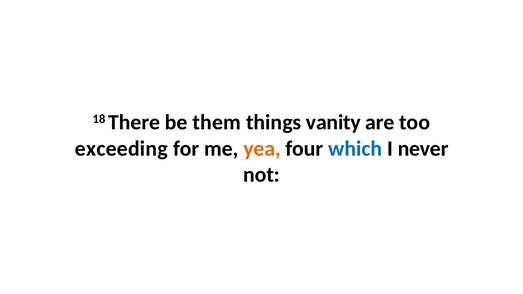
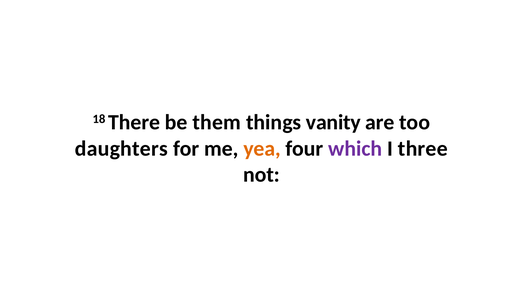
exceeding: exceeding -> daughters (121, 149)
which colour: blue -> purple (355, 149)
never: never -> three (423, 149)
